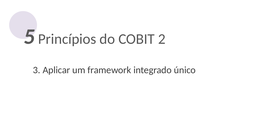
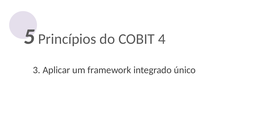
2: 2 -> 4 (162, 39)
